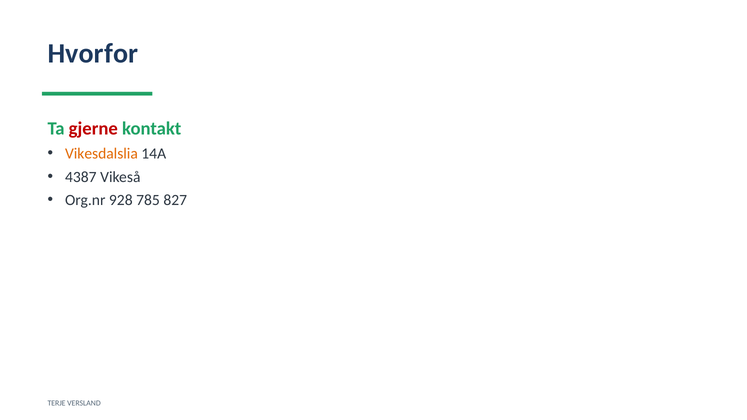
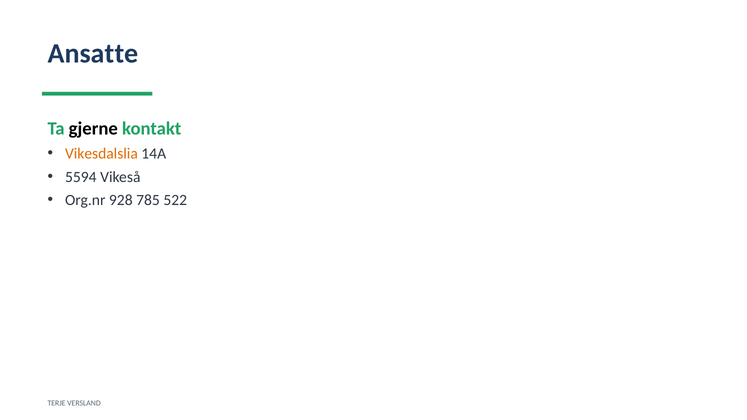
Hvorfor: Hvorfor -> Ansatte (93, 53)
gjerne colour: red -> black (93, 129)
4387: 4387 -> 5594 (81, 177)
827: 827 -> 522 (175, 200)
